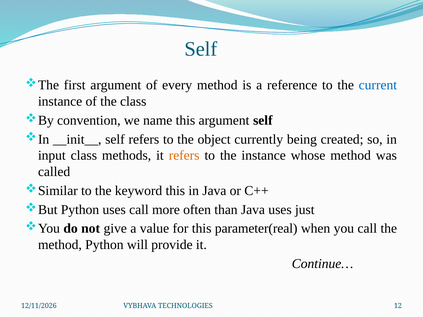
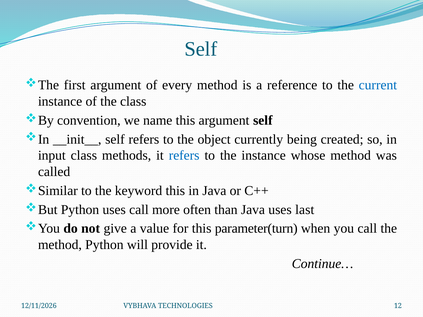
refers colour: orange -> blue (184, 156)
just: just -> last (305, 210)
parameter(real: parameter(real -> parameter(turn (256, 229)
